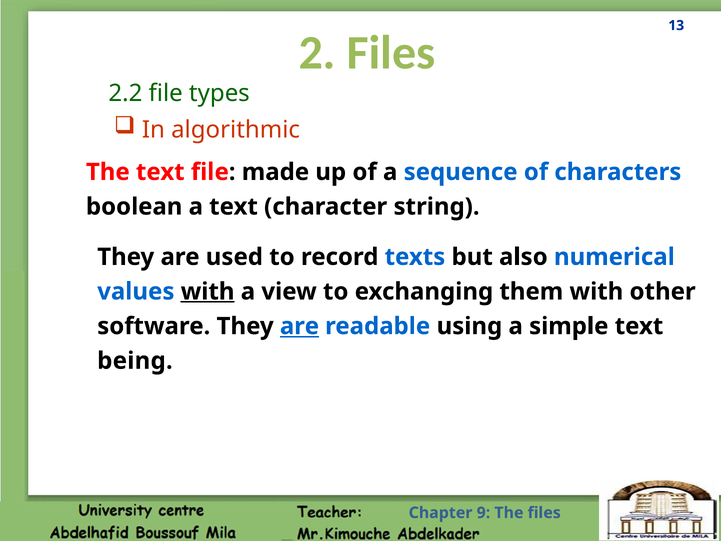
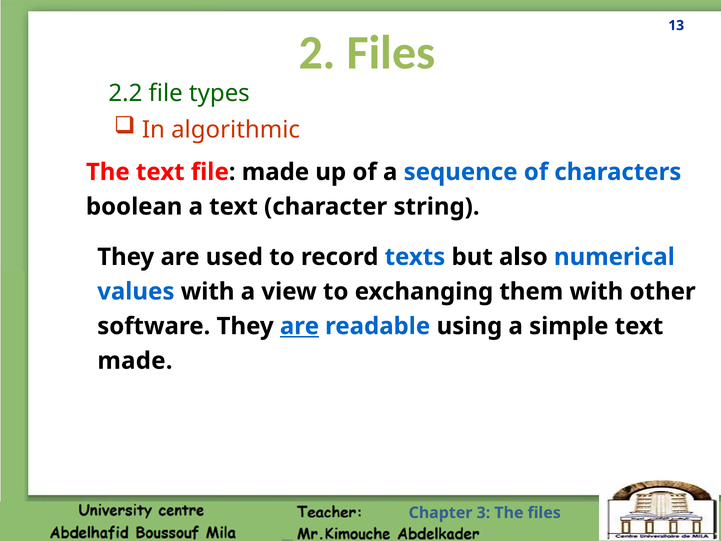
with underline: present -> none (208, 291)
being: being -> made (135, 361)
9: 9 -> 3 (483, 513)
